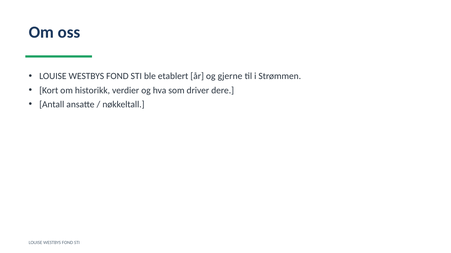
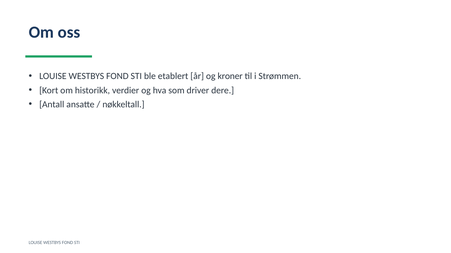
gjerne: gjerne -> kroner (230, 76)
